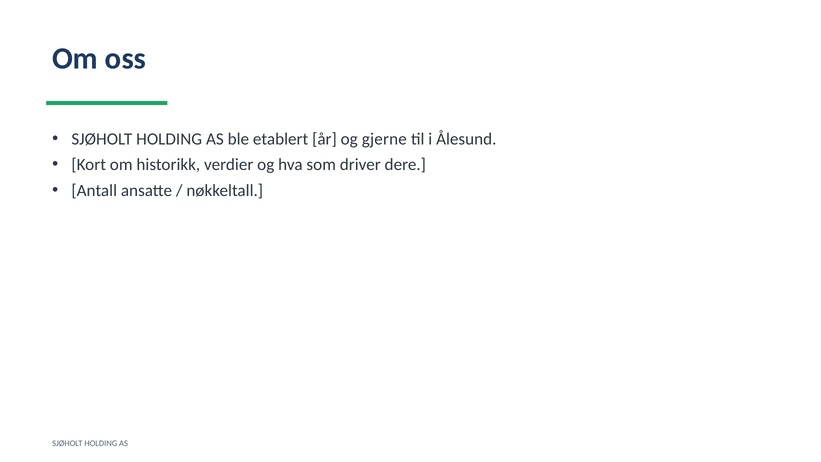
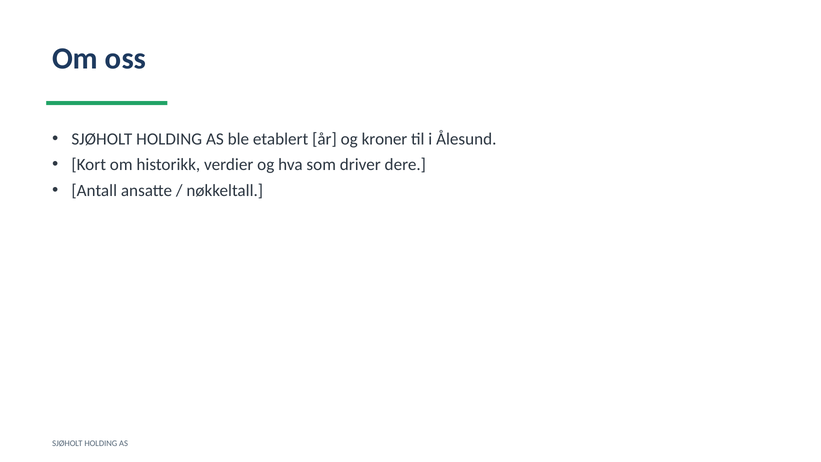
gjerne: gjerne -> kroner (384, 139)
